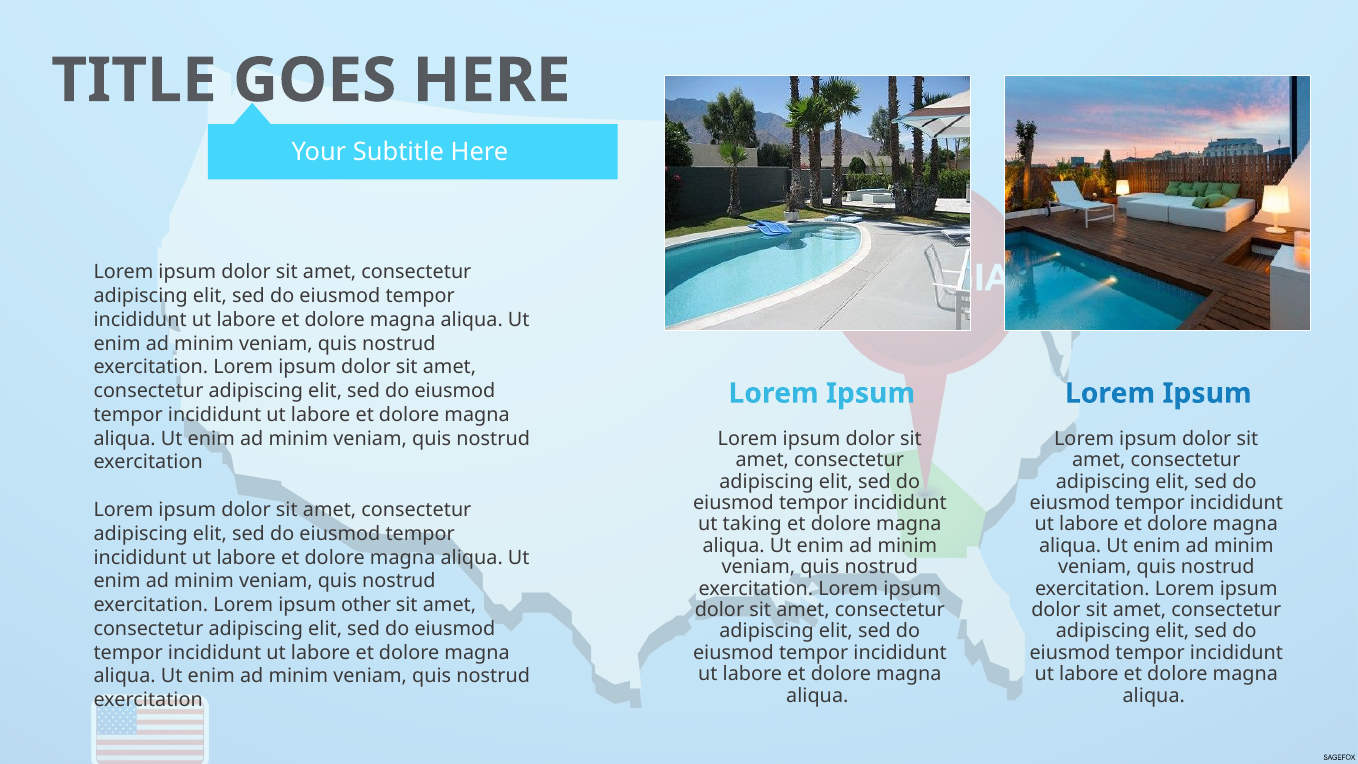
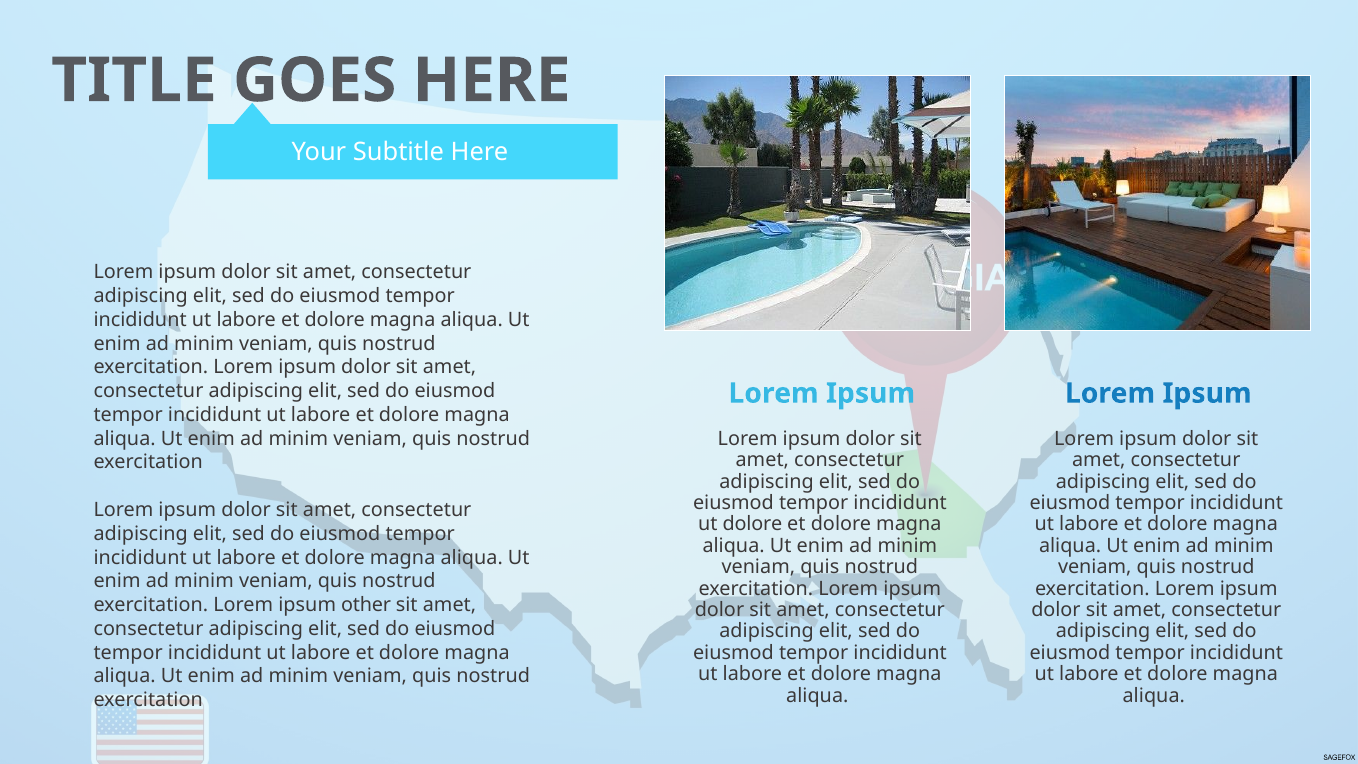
ut taking: taking -> dolore (752, 524)
